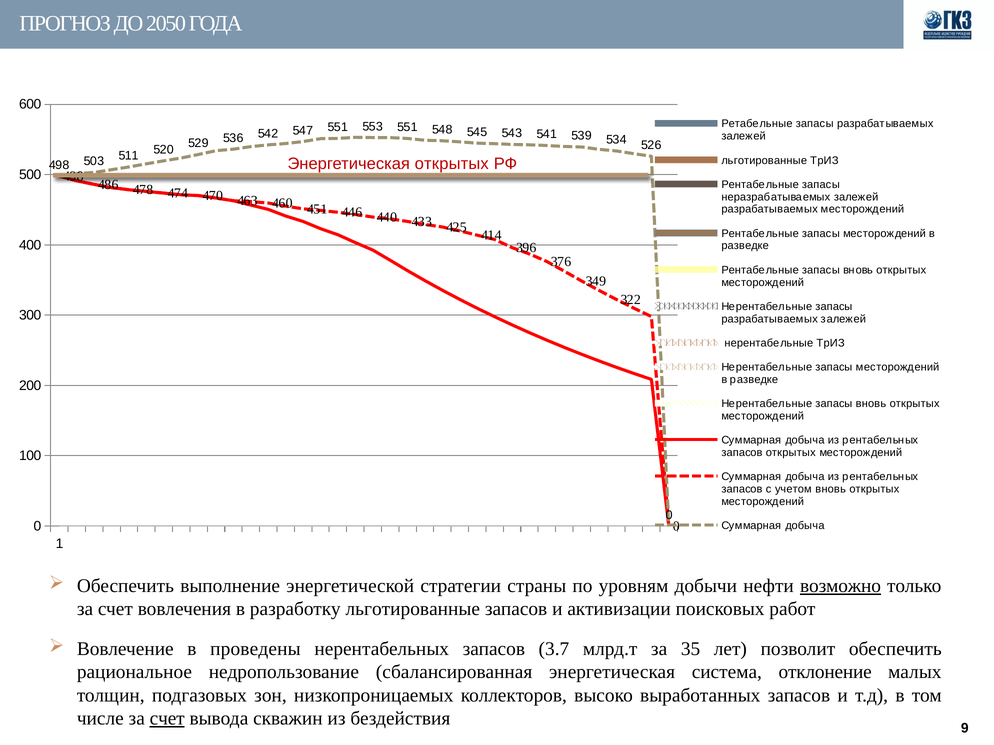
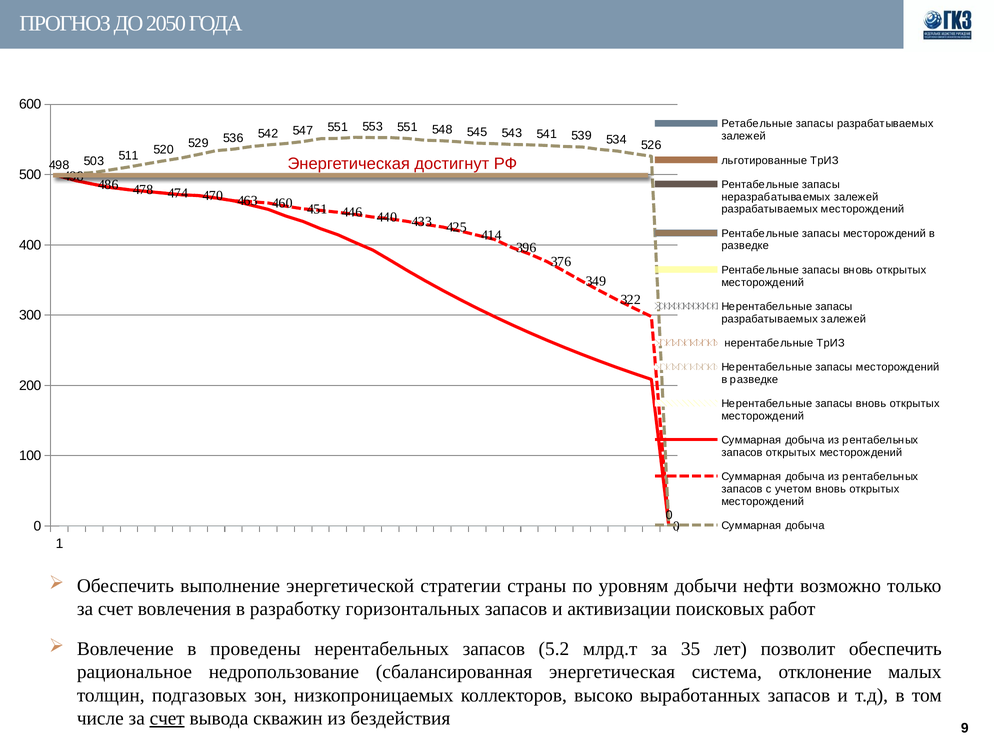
Энергетическая открытых: открытых -> достигнут (452, 164)
возможно underline: present -> none (841, 586)
разработку льготированные: льготированные -> горизонтальных (413, 609)
3.7: 3.7 -> 5.2 (554, 649)
